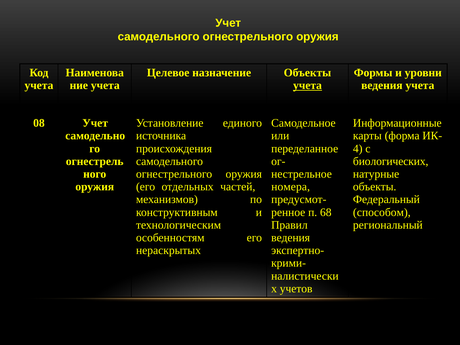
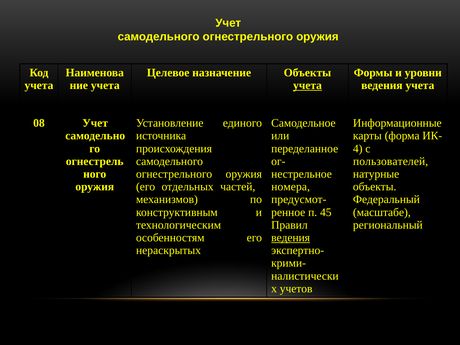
биологических: биологических -> пользователей (391, 161)
68: 68 -> 45 (326, 212)
способом: способом -> масштабе (382, 212)
ведения underline: none -> present (291, 238)
